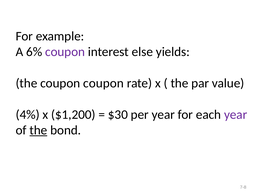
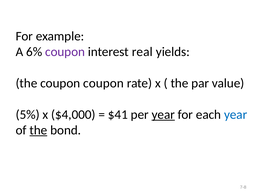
else: else -> real (142, 52)
4%: 4% -> 5% (28, 115)
$1,200: $1,200 -> $4,000 (73, 115)
$30: $30 -> $41 (118, 115)
year underline: none -> present (163, 115)
year colour: purple -> blue (236, 115)
